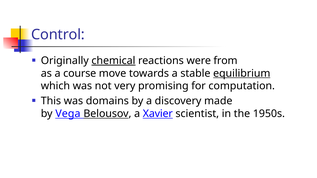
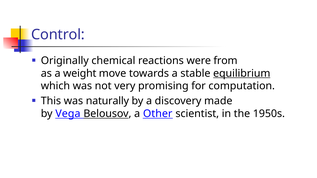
chemical underline: present -> none (113, 61)
course: course -> weight (80, 73)
domains: domains -> naturally (107, 101)
Xavier: Xavier -> Other (158, 114)
